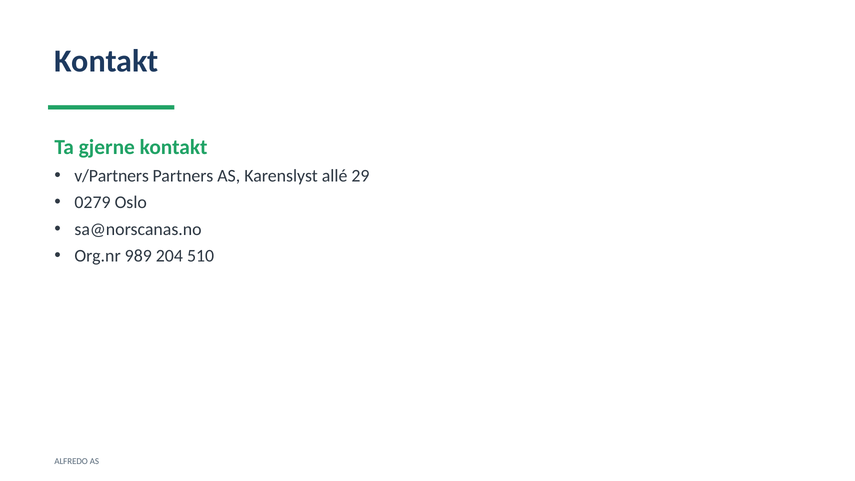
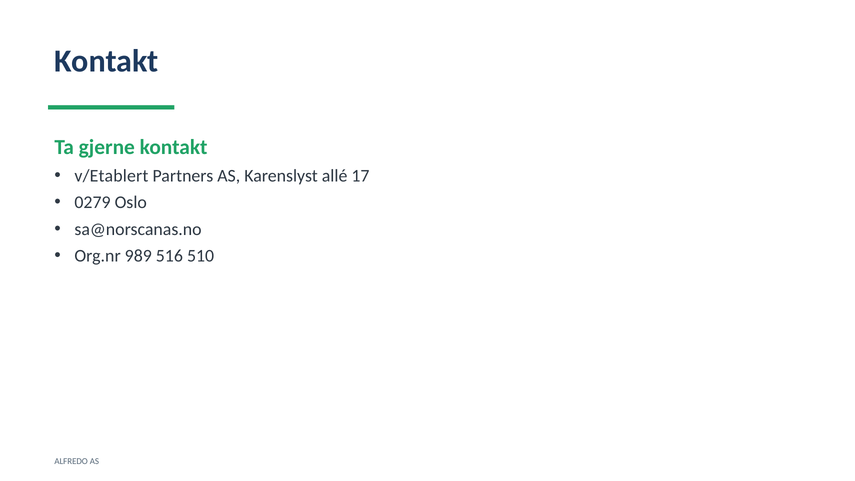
v/Partners: v/Partners -> v/Etablert (111, 176)
29: 29 -> 17 (360, 176)
204: 204 -> 516 (169, 256)
